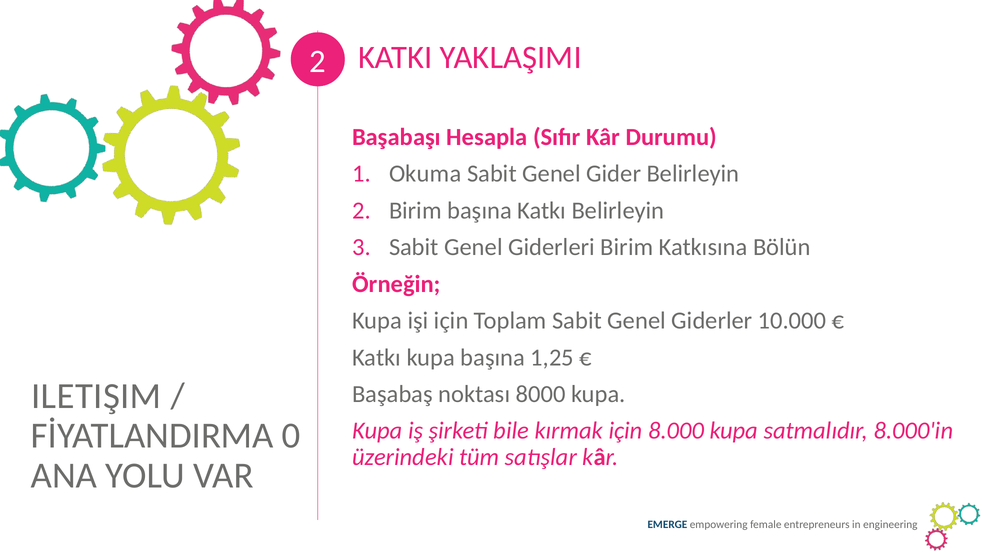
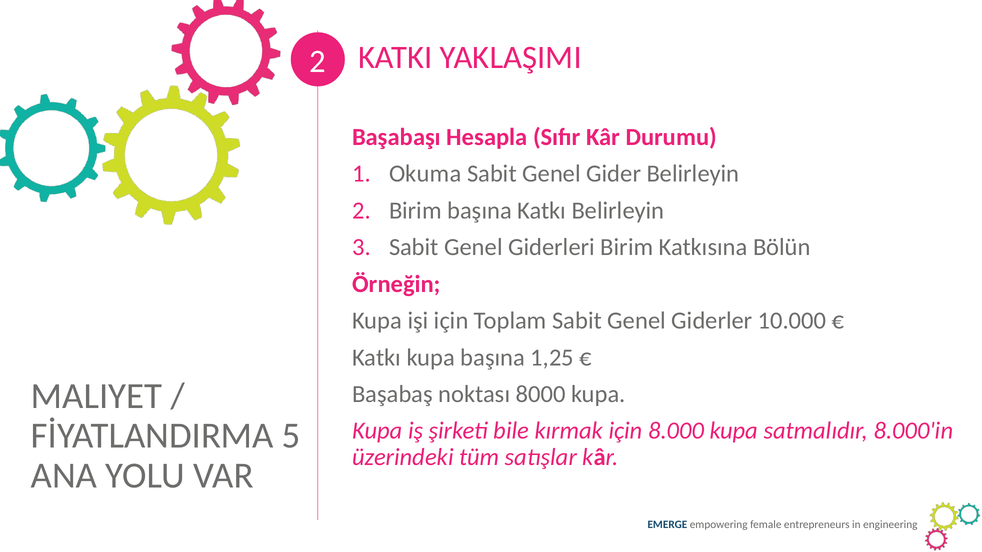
ILETIŞIM: ILETIŞIM -> MALIYET (97, 396)
0: 0 -> 5 (291, 436)
